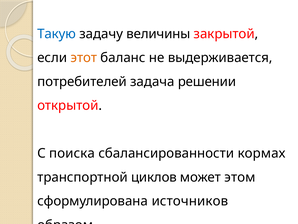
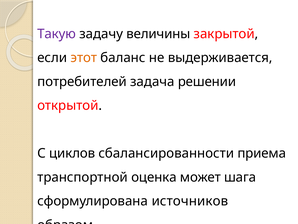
Такую colour: blue -> purple (57, 34)
поиска: поиска -> циклов (72, 153)
кормах: кормах -> приема (262, 153)
циклов: циклов -> оценка (154, 177)
этом: этом -> шага (240, 177)
